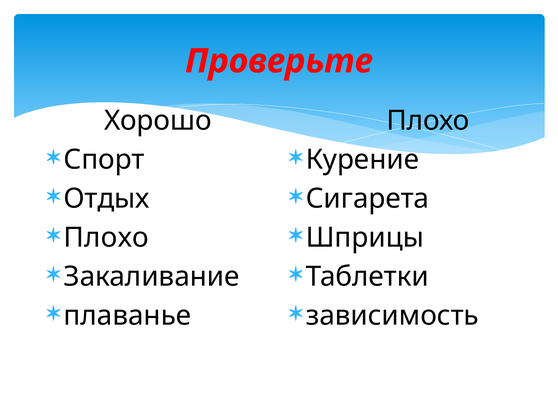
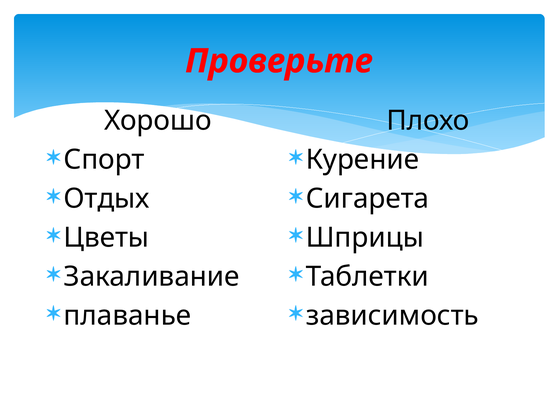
Плохо: Плохо -> Цветы (106, 238)
